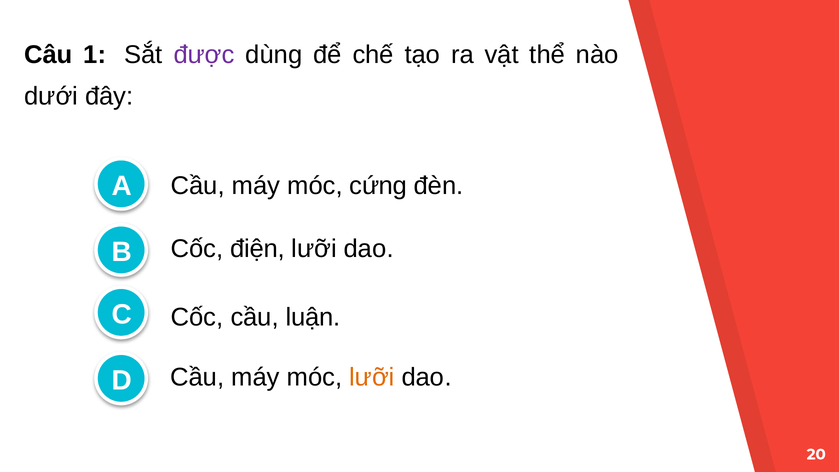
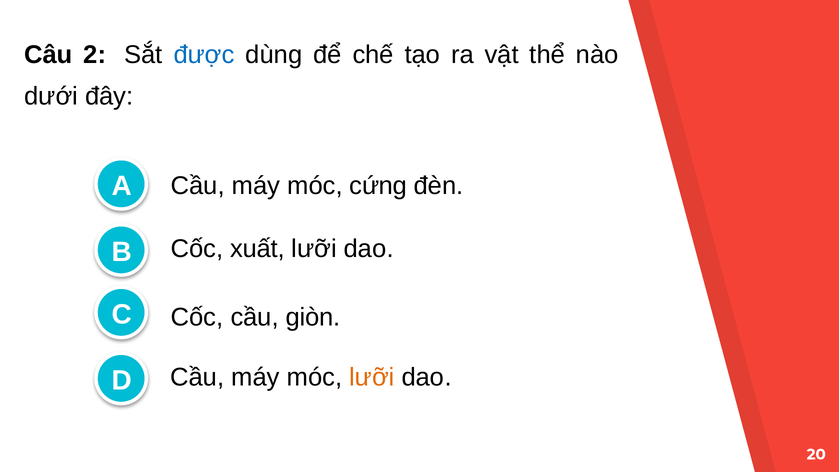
1: 1 -> 2 (95, 55)
được colour: purple -> blue (204, 55)
điện: điện -> xuất (258, 249)
luận: luận -> giòn (313, 317)
